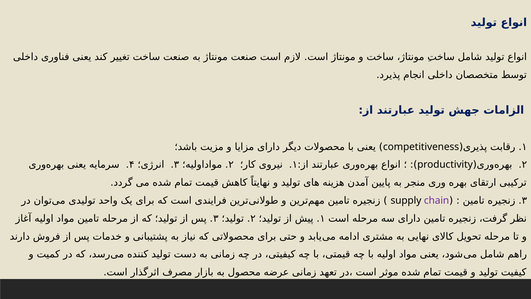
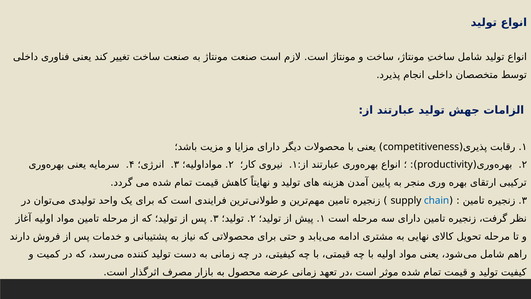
chain colour: purple -> blue (437, 200)
